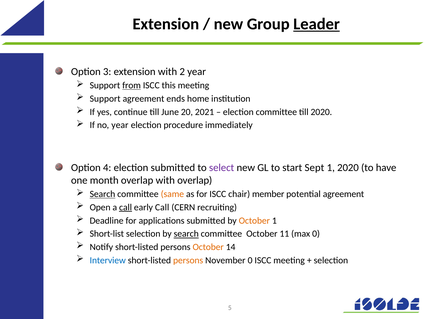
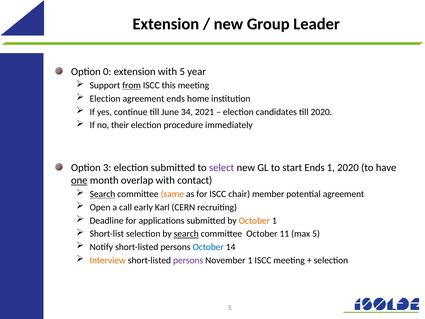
Leader underline: present -> none (317, 24)
3: 3 -> 0 (107, 72)
with 2: 2 -> 5 (182, 72)
Support: Support -> Election (105, 99)
20: 20 -> 34 (187, 112)
election committee: committee -> candidates (276, 112)
no year: year -> their (120, 125)
4: 4 -> 3 (107, 167)
start Sept: Sept -> Ends (315, 167)
one underline: none -> present (79, 180)
with overlap: overlap -> contact (195, 180)
call underline: present -> none (126, 207)
early Call: Call -> Karl (162, 207)
max 0: 0 -> 5 (316, 234)
October colour: orange -> blue (208, 247)
Interview colour: blue -> orange (108, 260)
persons colour: orange -> purple (188, 260)
November 0: 0 -> 1 (250, 260)
